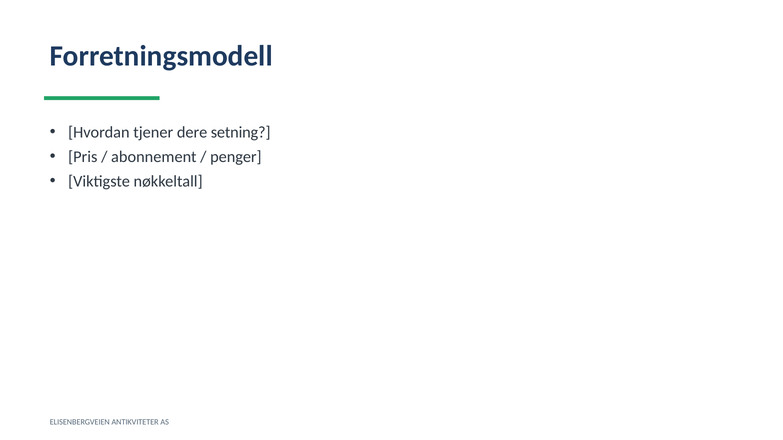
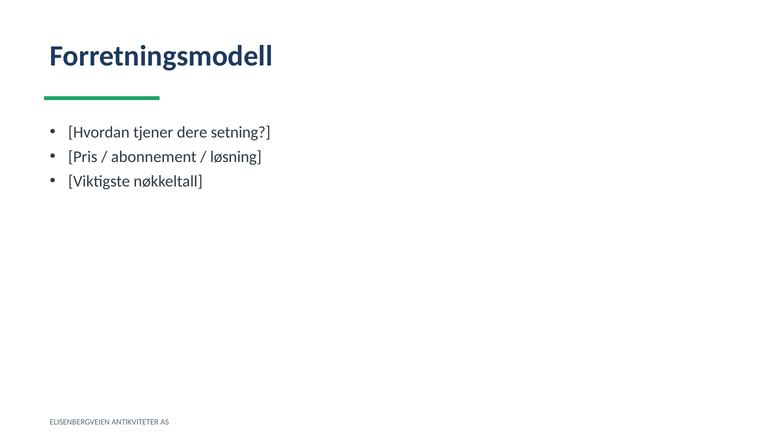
penger: penger -> løsning (236, 157)
